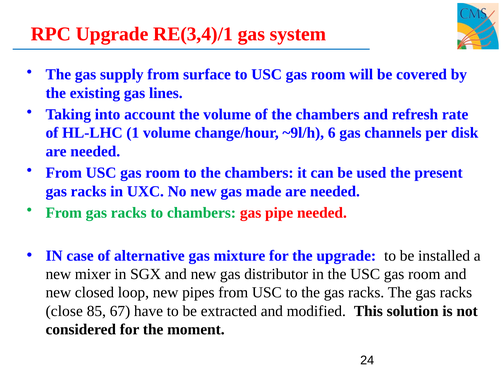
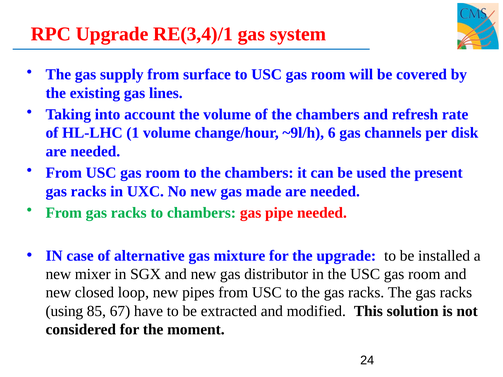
close: close -> using (64, 311)
